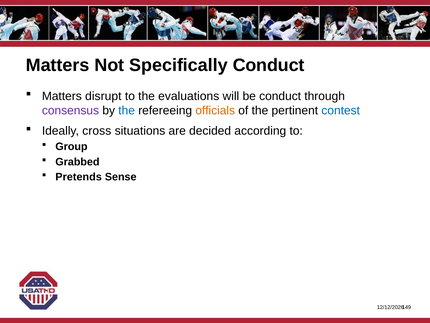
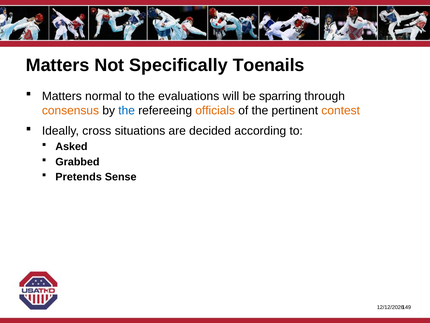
Specifically Conduct: Conduct -> Toenails (269, 65)
disrupt: disrupt -> normal (103, 96)
be conduct: conduct -> sparring (280, 96)
consensus colour: purple -> orange (70, 110)
contest colour: blue -> orange (341, 110)
Group: Group -> Asked (71, 146)
